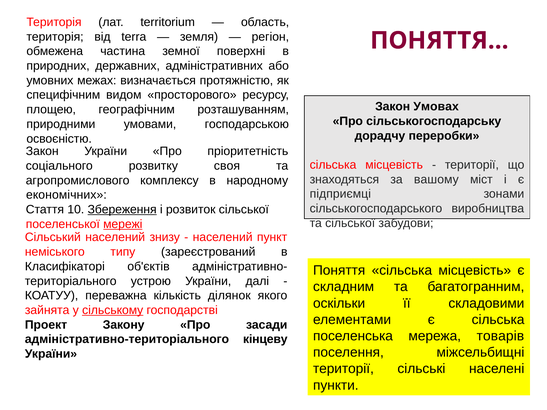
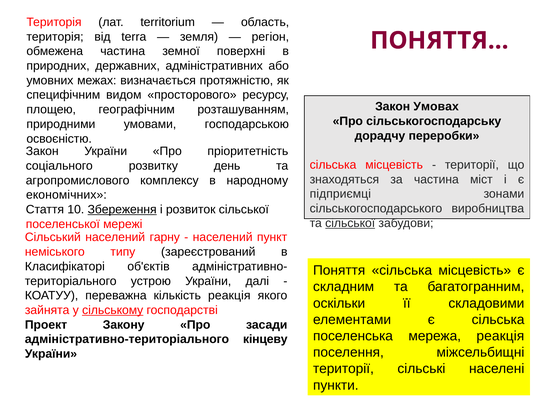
своя: своя -> день (227, 166)
за вашому: вашому -> частина (436, 179)
сільської underline: none -> present (350, 223)
мережі underline: present -> none (123, 224)
знизу: знизу -> гарну (165, 237)
кількість ділянок: ділянок -> реакція (229, 296)
мережа товарів: товарів -> реакція (500, 336)
